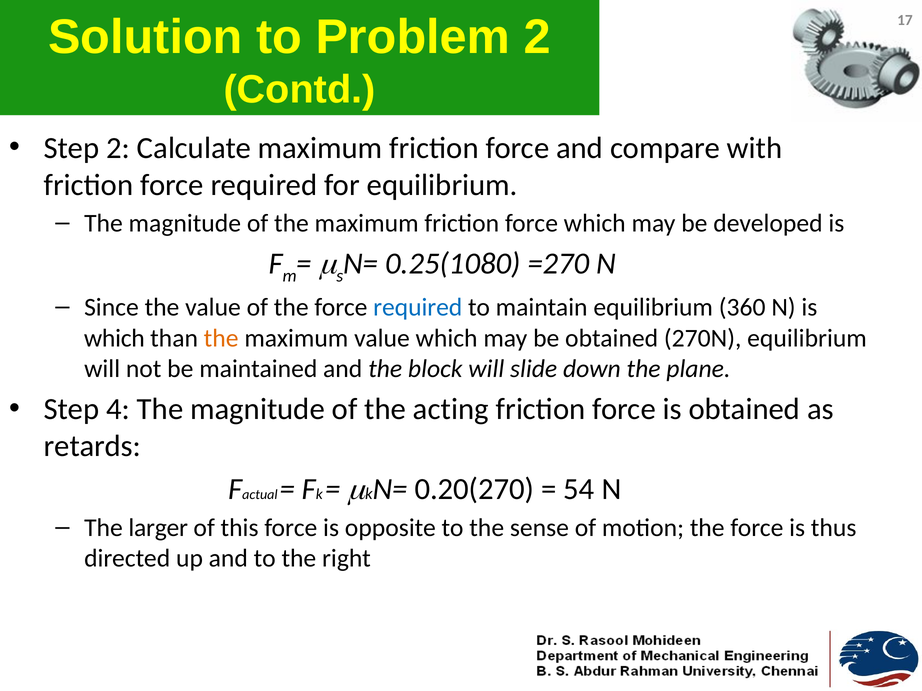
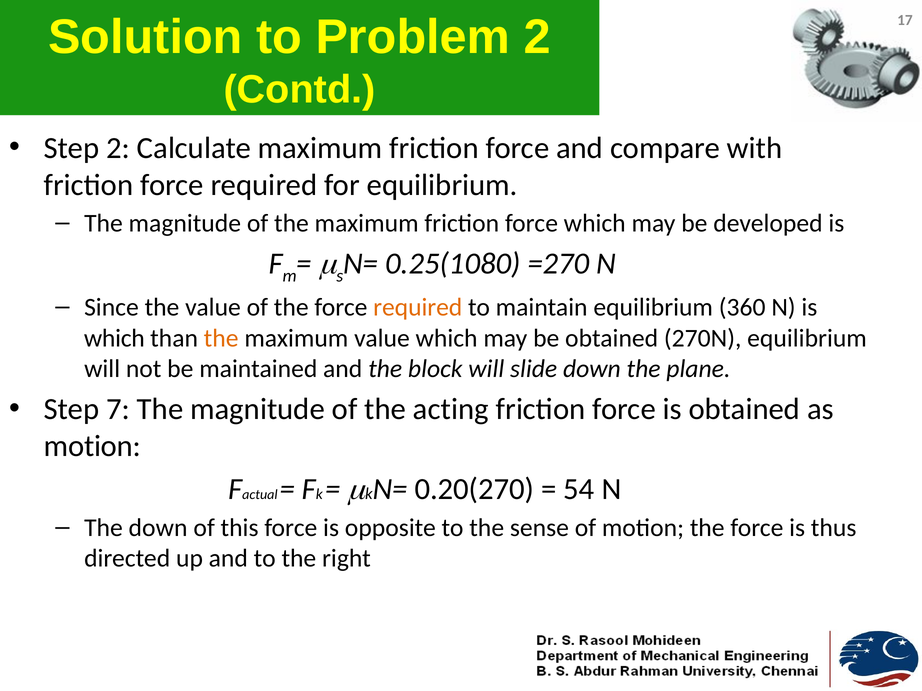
required colour: blue -> orange (418, 308)
4: 4 -> 7 (118, 410)
retards: retards -> motion (92, 446)
The larger: larger -> down (158, 528)
